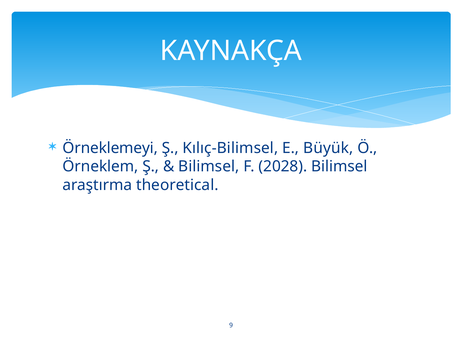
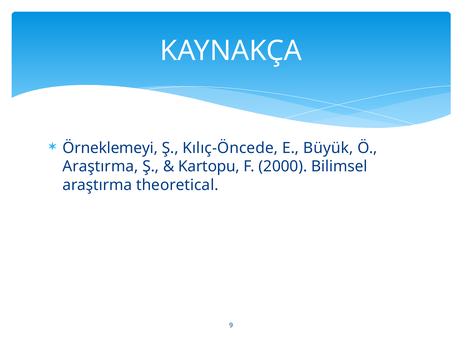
Kılıç-Bilimsel: Kılıç-Bilimsel -> Kılıç-Öncede (230, 148)
Örneklem: Örneklem -> Araştırma (100, 166)
Bilimsel: Bilimsel -> Kartopu (209, 166)
2028: 2028 -> 2000 (283, 166)
